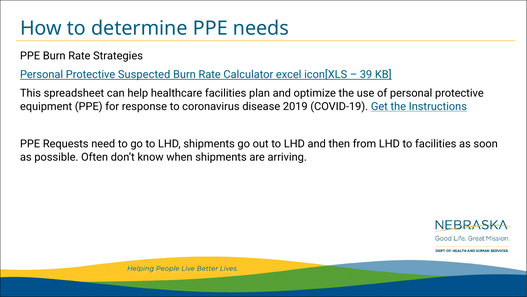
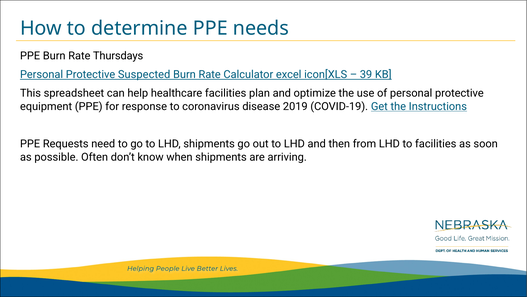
Strategies: Strategies -> Thursdays (118, 56)
